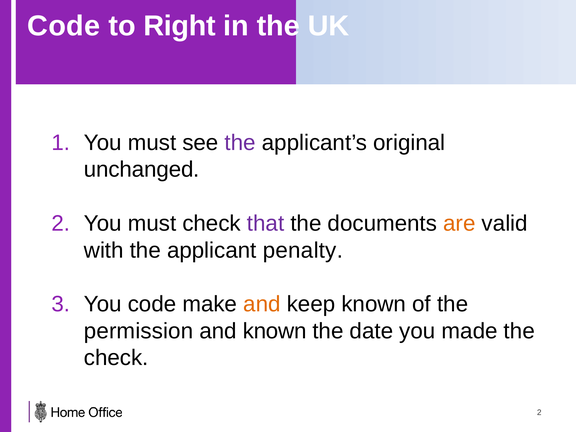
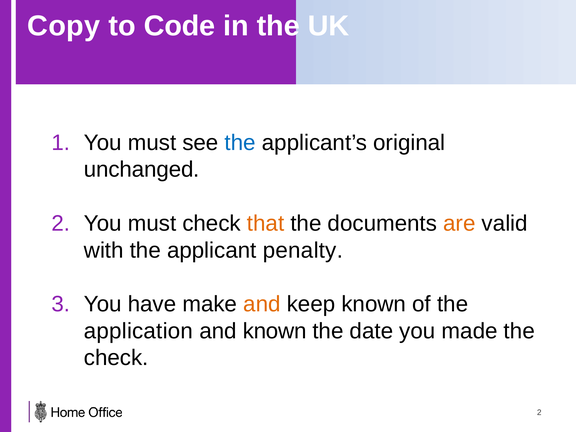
Code: Code -> Copy (64, 26)
Right: Right -> Code (180, 26)
the colour: purple -> blue (240, 143)
that colour: purple -> orange (266, 223)
You code: code -> have (152, 304)
permission: permission -> application (138, 331)
